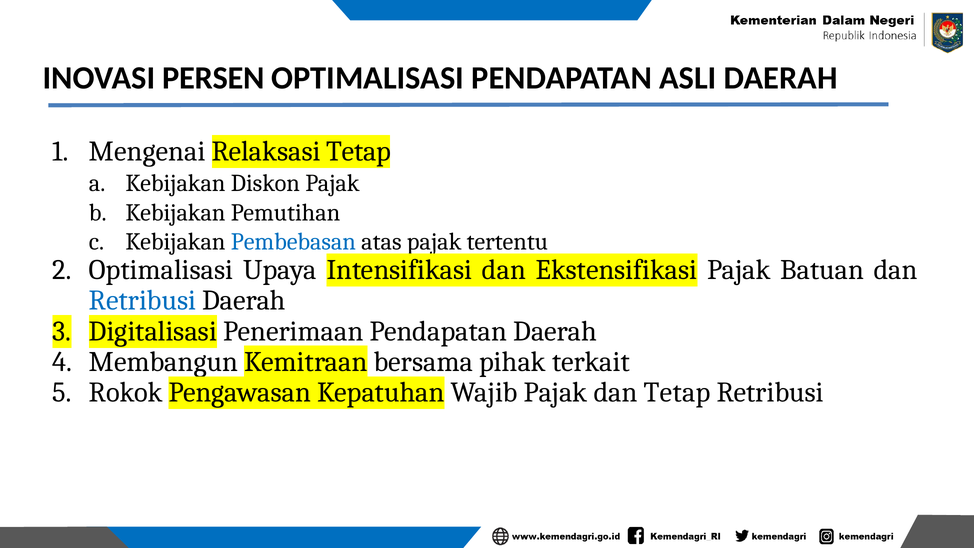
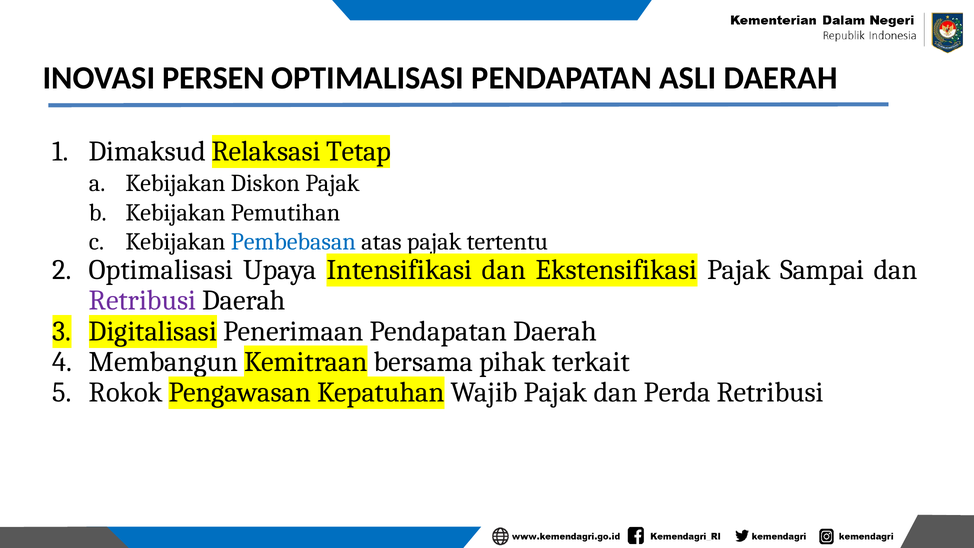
Mengenai: Mengenai -> Dimaksud (147, 151)
Batuan: Batuan -> Sampai (822, 270)
Retribusi colour: blue -> purple (142, 300)
dan Tetap: Tetap -> Perda (677, 392)
